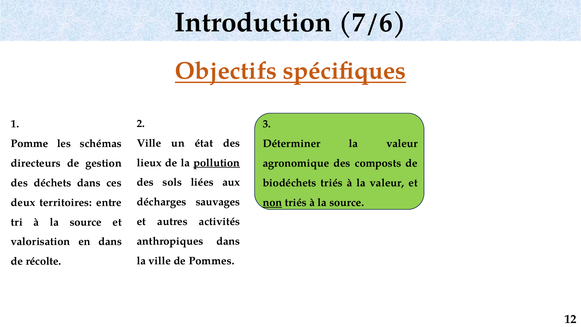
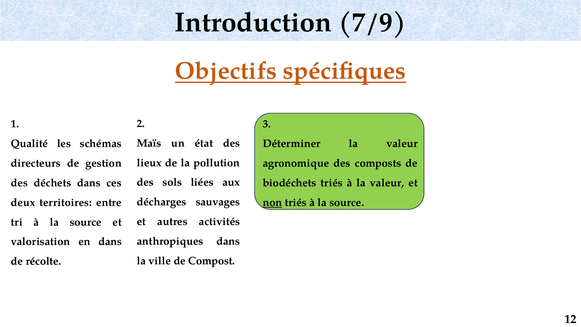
7/6: 7/6 -> 7/9 (372, 23)
Ville: Ville -> Maïs (149, 143)
Pomme: Pomme -> Qualité (30, 144)
pollution underline: present -> none (217, 163)
Pommes: Pommes -> Compost (212, 261)
